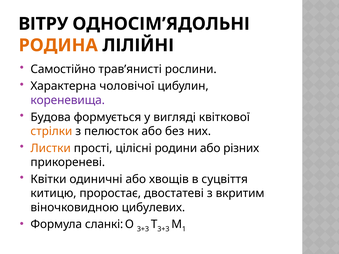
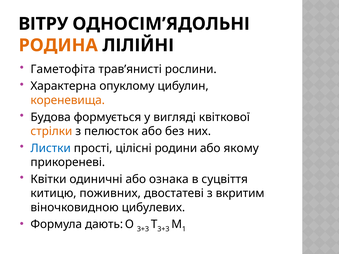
Самостійно: Самостійно -> Гаметофіта (63, 69)
чоловічої: чоловічої -> опуклому (127, 86)
кореневища colour: purple -> orange (68, 100)
Листки colour: orange -> blue (51, 148)
різних: різних -> якому (241, 148)
хвощів: хвощів -> ознака (169, 179)
проростає: проростає -> поживних (110, 194)
сланкі: сланкі -> дають (104, 225)
